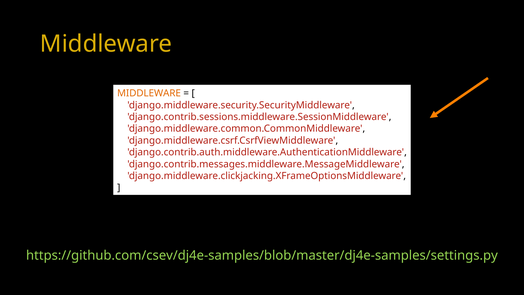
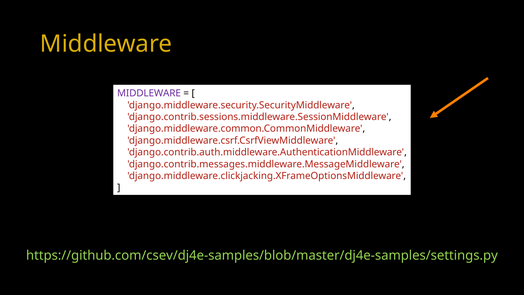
MIDDLEWARE colour: orange -> purple (149, 93)
